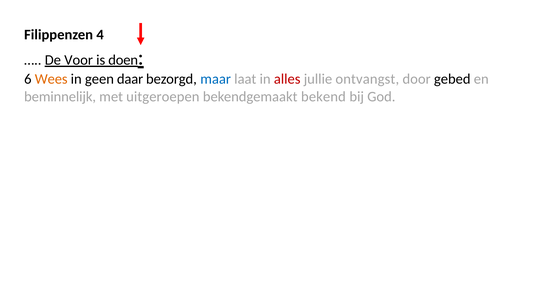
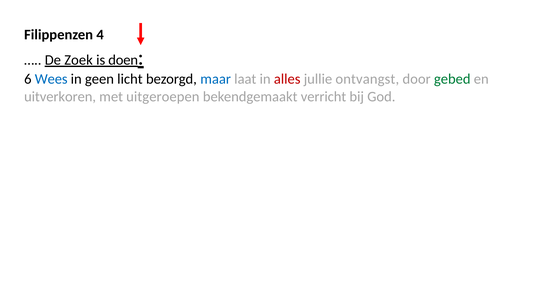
Voor: Voor -> Zoek (79, 60)
Wees colour: orange -> blue (51, 79)
daar: daar -> licht (130, 79)
gebed colour: black -> green (452, 79)
beminnelijk: beminnelijk -> uitverkoren (60, 96)
bekend: bekend -> verricht (324, 96)
